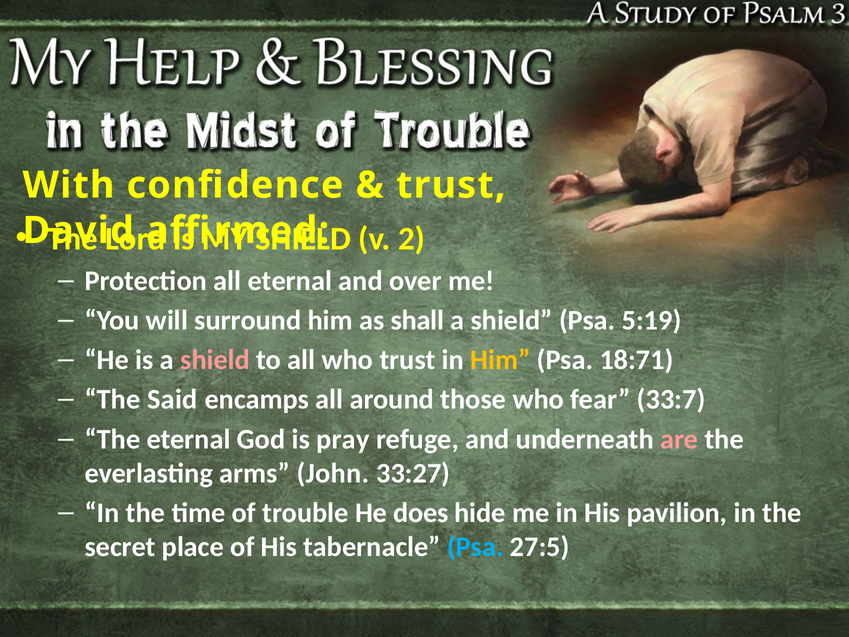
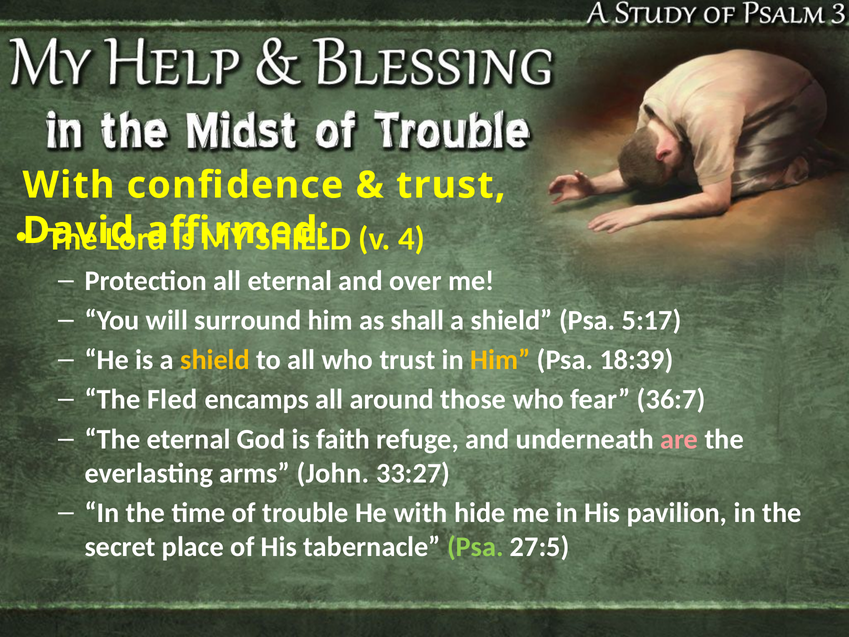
2: 2 -> 4 (412, 239)
5:19: 5:19 -> 5:17 (652, 320)
shield colour: pink -> yellow (215, 360)
18:71: 18:71 -> 18:39 (636, 360)
Said: Said -> Fled (172, 399)
33:7: 33:7 -> 36:7 (671, 399)
pray: pray -> faith (343, 439)
He does: does -> with (420, 513)
Psa colour: light blue -> light green (475, 547)
